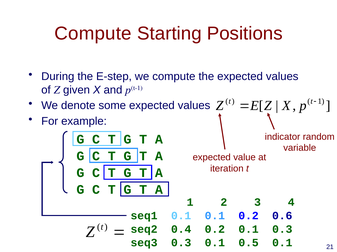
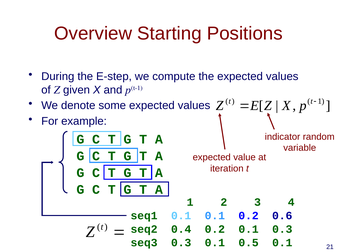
Compute: Compute -> Overview (93, 34)
